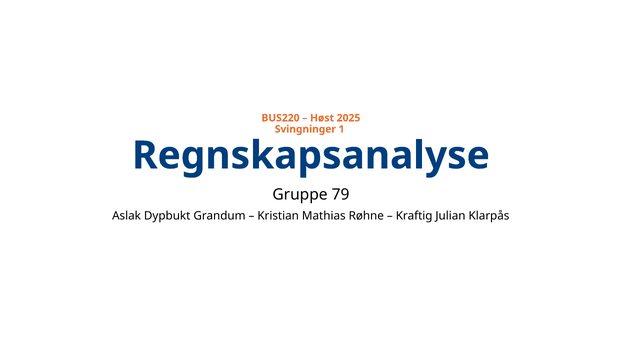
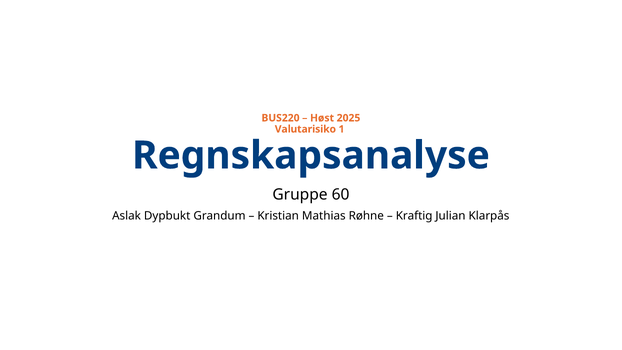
Svingninger: Svingninger -> Valutarisiko (305, 129)
79: 79 -> 60 (341, 194)
